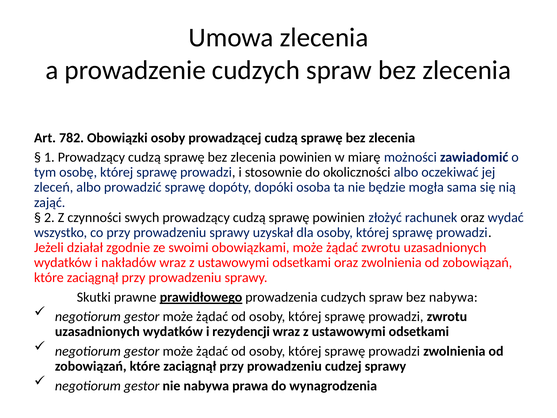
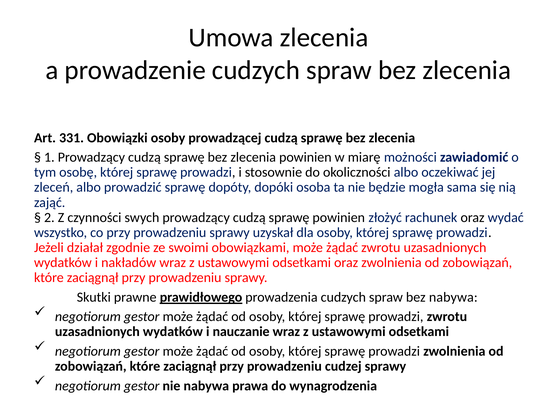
782: 782 -> 331 (72, 138)
rezydencji: rezydencji -> nauczanie (241, 332)
